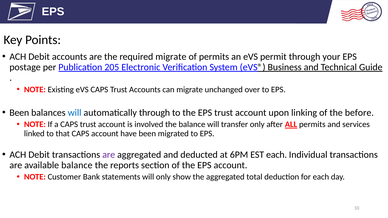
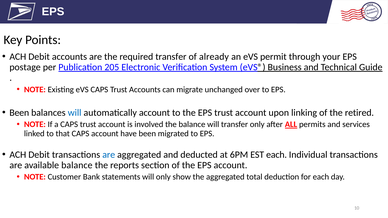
required migrate: migrate -> transfer (171, 57)
of permits: permits -> already (214, 57)
automatically through: through -> account (154, 113)
before: before -> retired (359, 113)
are colour: purple -> blue (109, 155)
